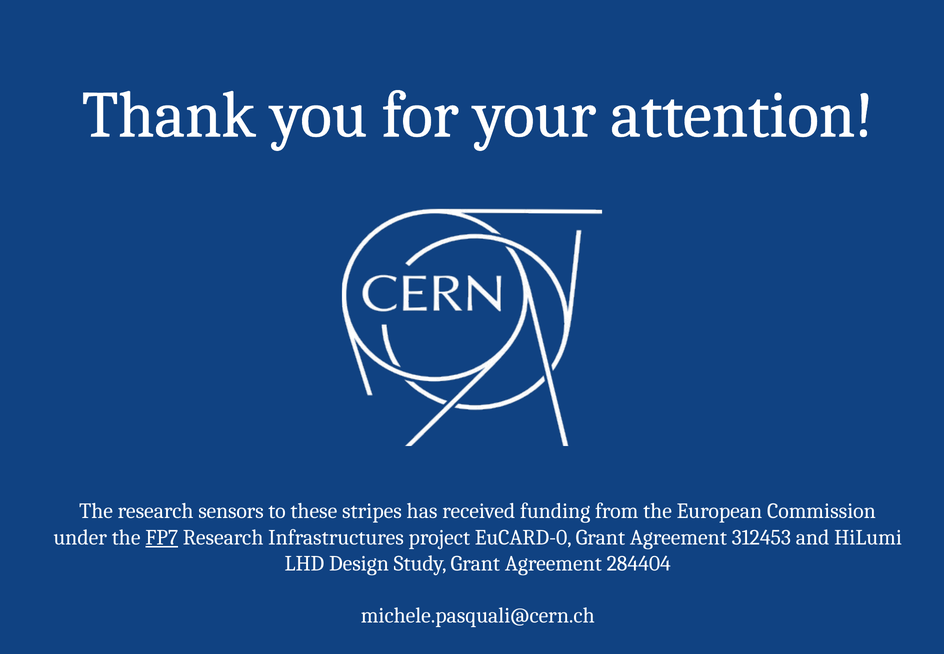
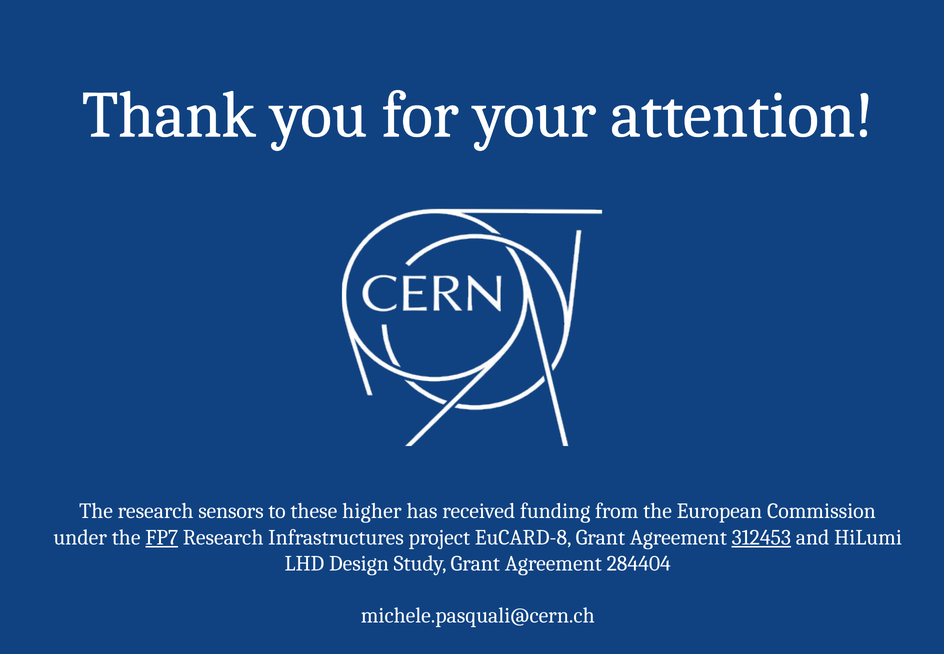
stripes: stripes -> higher (372, 511)
EuCARD-0: EuCARD-0 -> EuCARD-8 (523, 537)
312453 underline: none -> present (761, 537)
